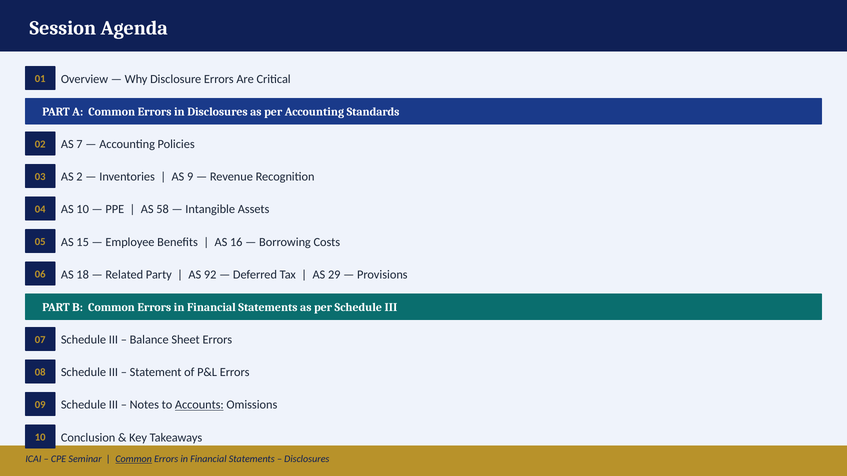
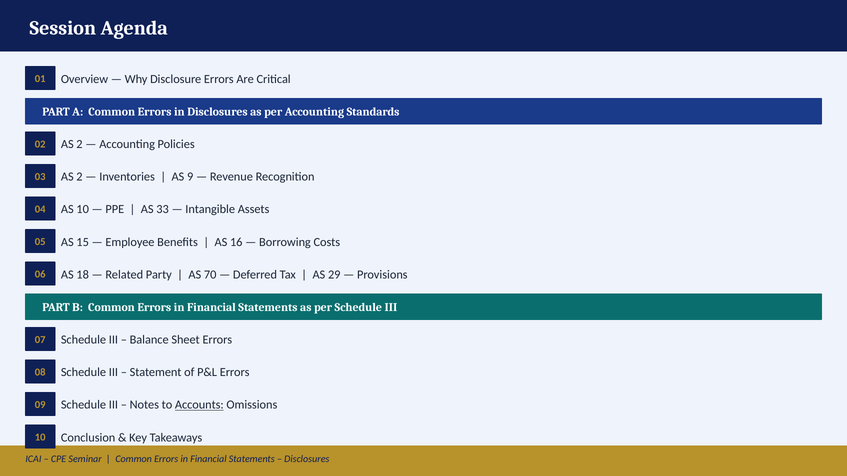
02 AS 7: 7 -> 2 (79, 144)
58: 58 -> 33 (163, 210)
92: 92 -> 70 (210, 275)
Common underline: present -> none (134, 459)
